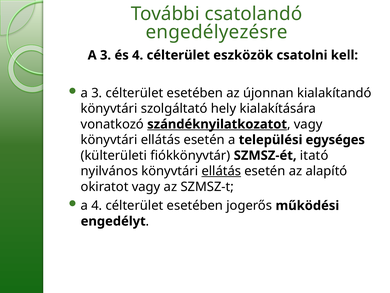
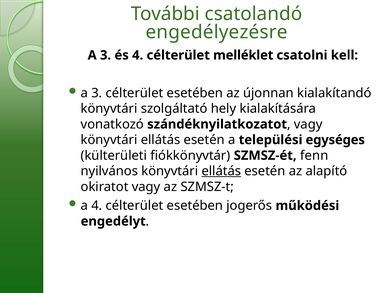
eszközök: eszközök -> melléklet (243, 55)
szándéknyilatkozatot underline: present -> none (217, 124)
itató: itató -> fenn (314, 155)
